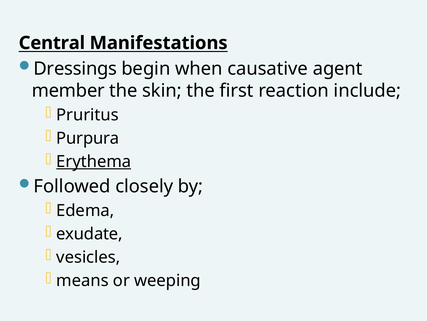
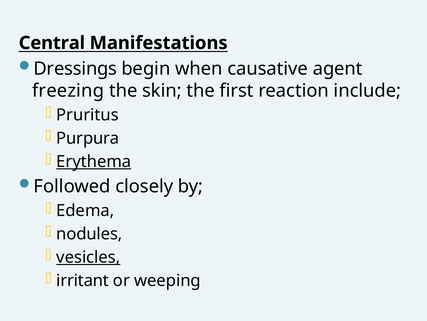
member: member -> freezing (68, 91)
exudate: exudate -> nodules (89, 234)
vesicles underline: none -> present (88, 257)
means: means -> irritant (83, 280)
